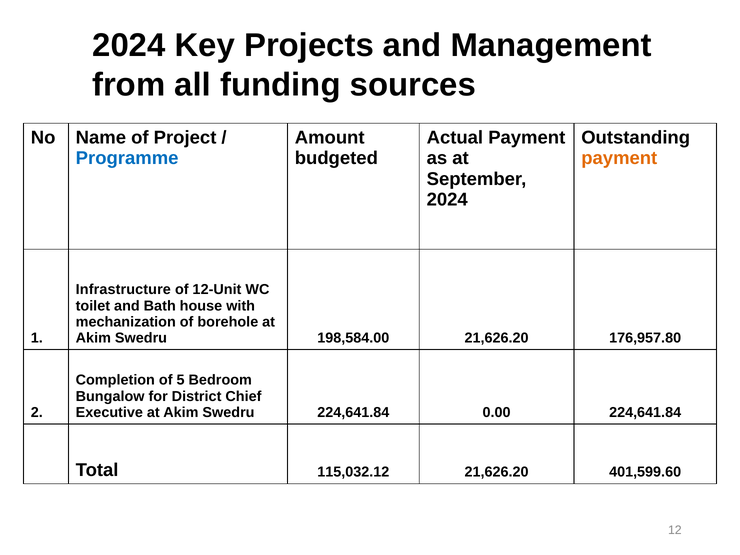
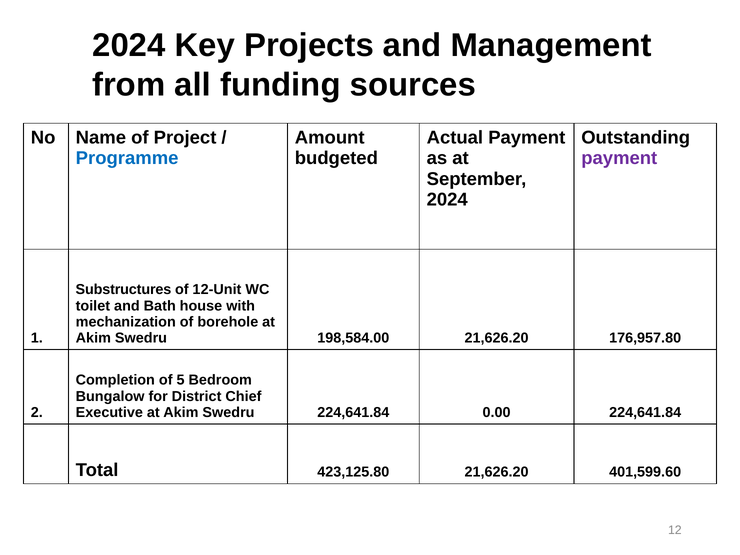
payment colour: orange -> purple (619, 158)
Infrastructure: Infrastructure -> Substructures (123, 290)
115,032.12: 115,032.12 -> 423,125.80 (353, 472)
